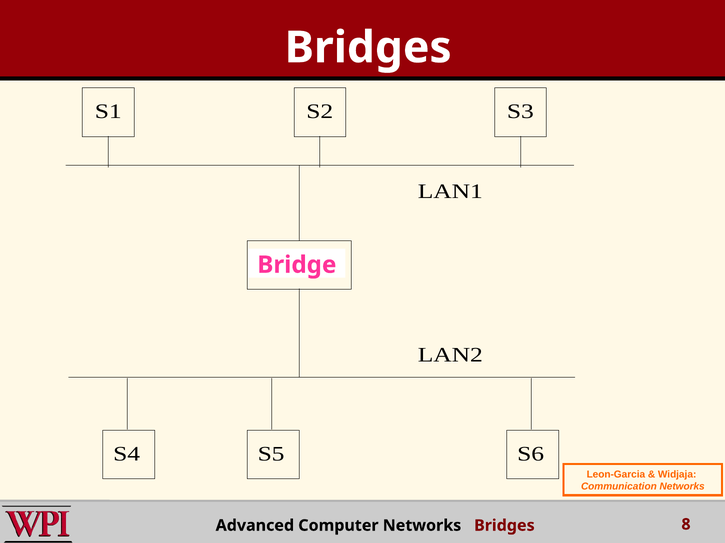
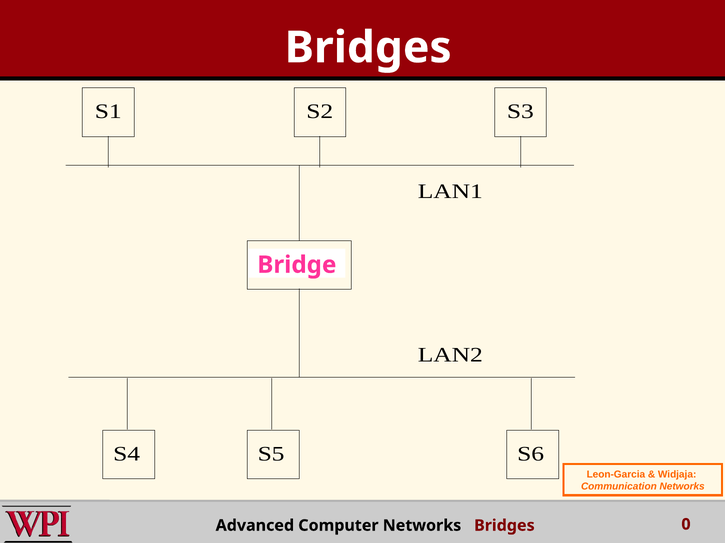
8: 8 -> 0 (686, 525)
